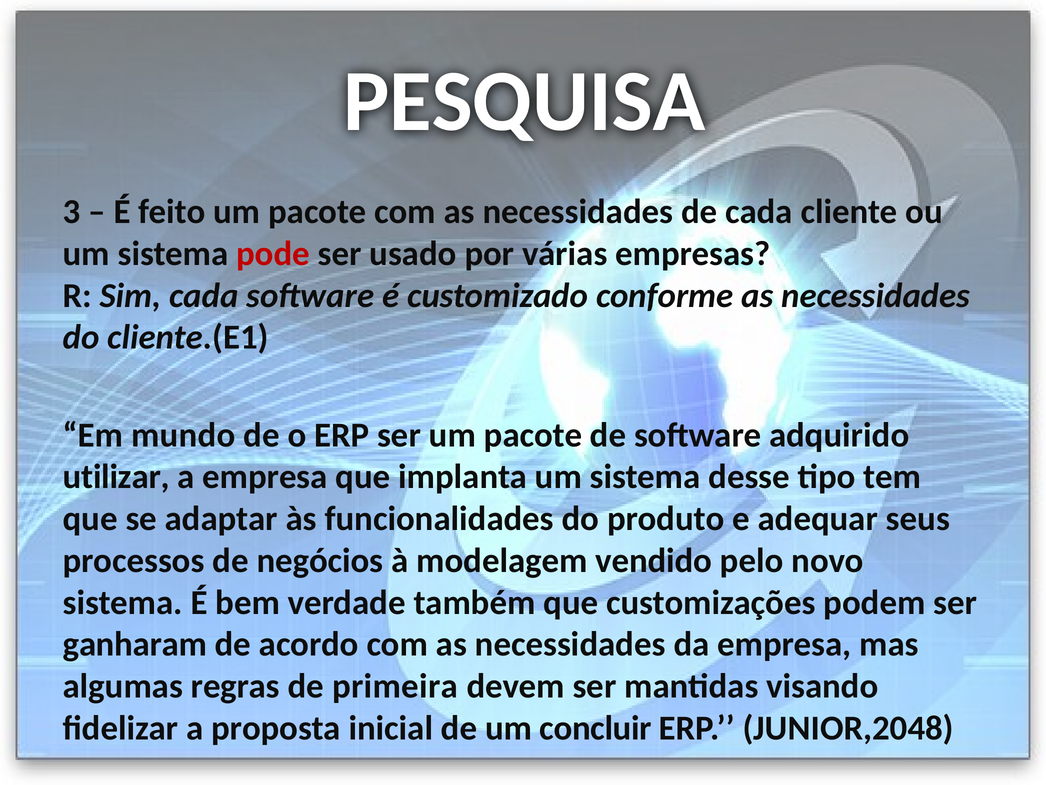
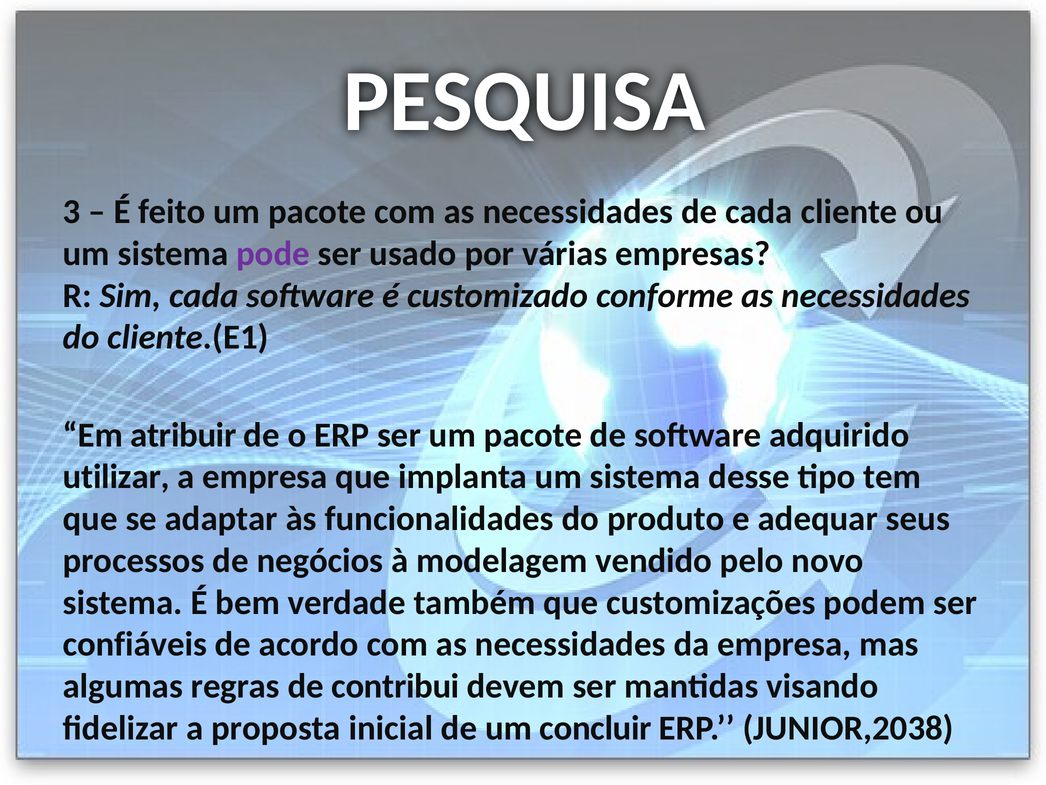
pode colour: red -> purple (273, 253)
mundo: mundo -> atribuir (183, 435)
ganharam: ganharam -> confiáveis (135, 644)
primeira: primeira -> contribui (395, 686)
JUNIOR,2048: JUNIOR,2048 -> JUNIOR,2038 (848, 728)
